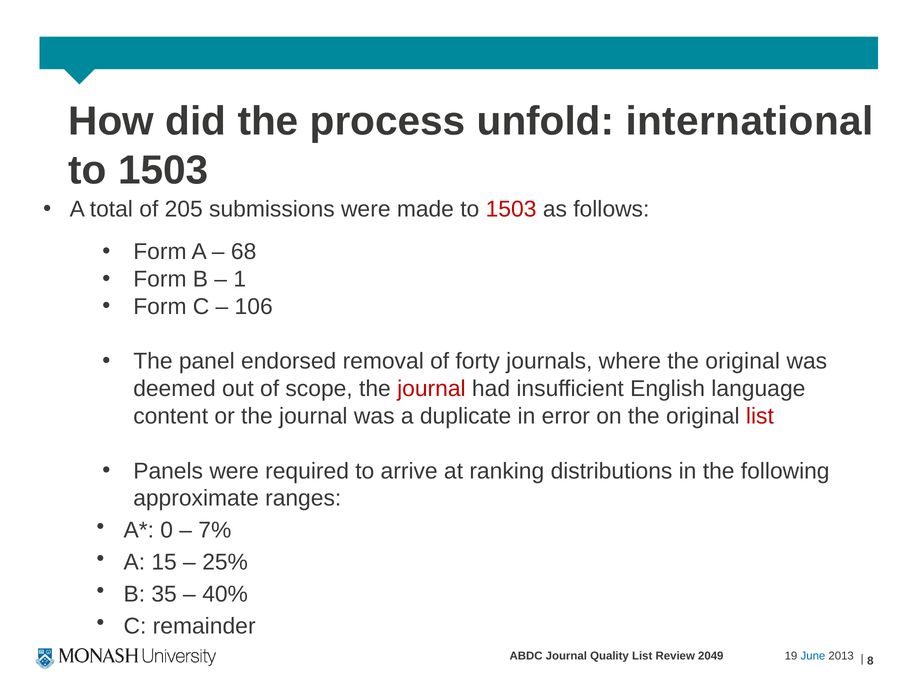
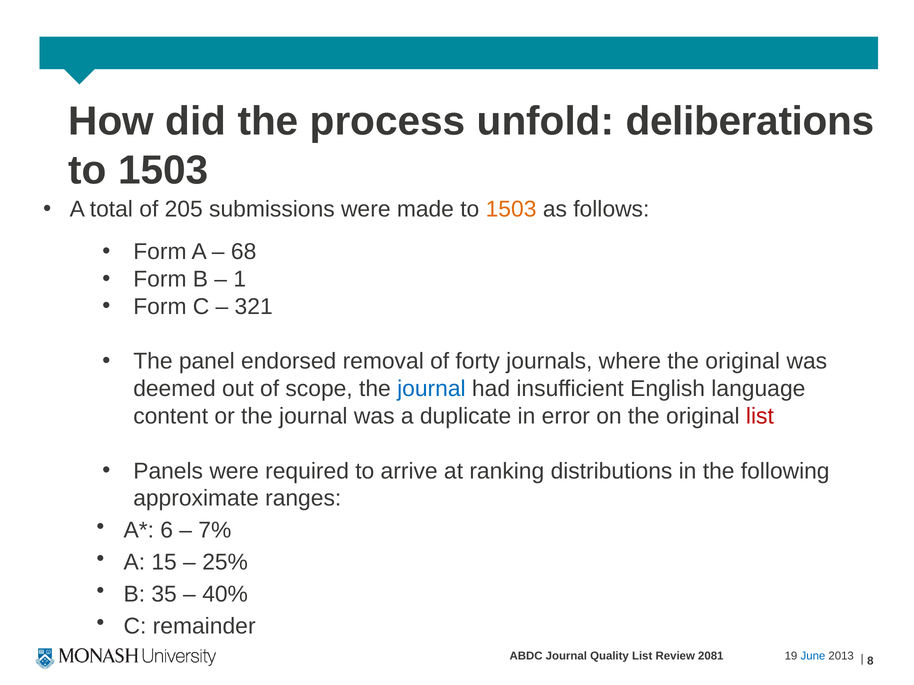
international: international -> deliberations (750, 122)
1503 colour: red -> orange (511, 209)
106: 106 -> 321 (254, 307)
journal colour: red -> blue (431, 389)
0: 0 -> 6 (167, 531)
2049: 2049 -> 2081 (711, 656)
